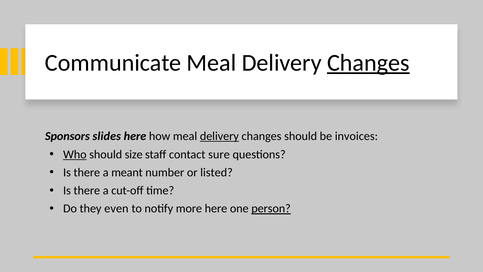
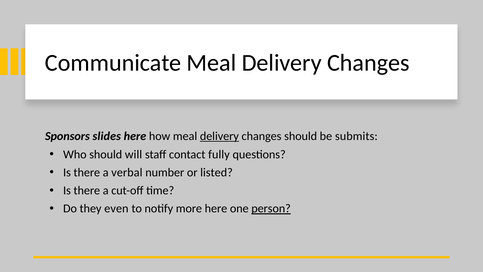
Changes underline: present -> none (368, 63)
invoices: invoices -> submits (356, 136)
Who underline: present -> none (75, 154)
size: size -> will (134, 154)
sure: sure -> fully (219, 154)
meant: meant -> verbal (127, 172)
